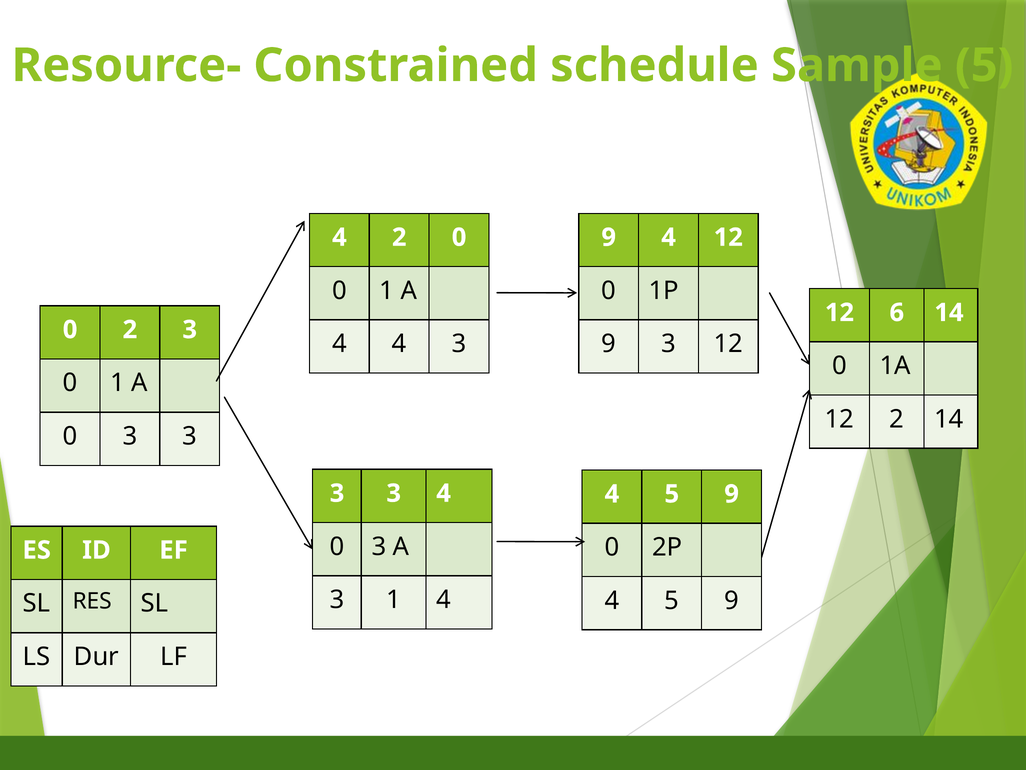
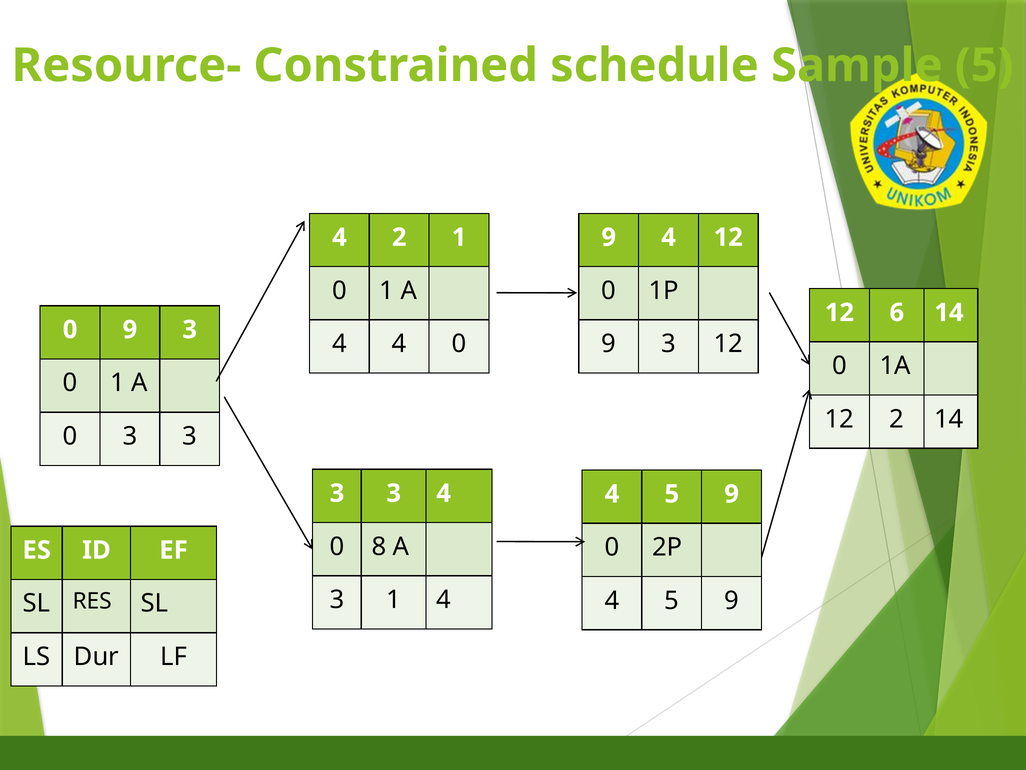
2 0: 0 -> 1 (459, 237)
2: 2 -> 9 (130, 330)
4 4 3: 3 -> 0 (459, 344)
3: 3 -> 8 (379, 546)
